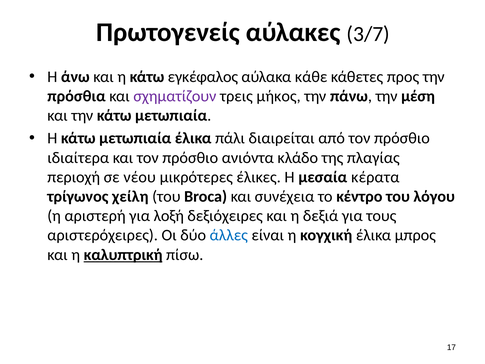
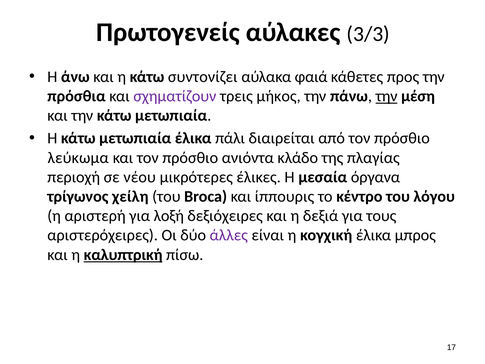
3/7: 3/7 -> 3/3 (368, 34)
εγκέφαλος: εγκέφαλος -> συντονίζει (203, 77)
κάθε: κάθε -> φαιά (311, 77)
την underline: none -> present (387, 96)
ιδιαίτερα: ιδιαίτερα -> λεύκωμα (78, 158)
κέρατα: κέρατα -> όργανα (375, 177)
συνέχεια: συνέχεια -> ίππουρις (284, 196)
άλλες colour: blue -> purple (229, 235)
